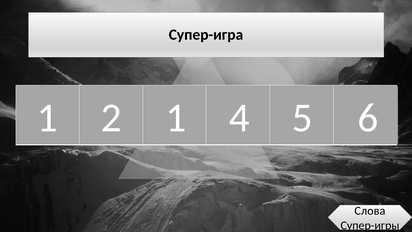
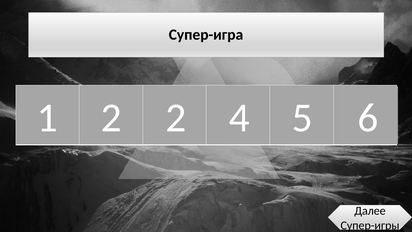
2 1: 1 -> 2 (176, 118)
Слова: Слова -> Далее (370, 211)
